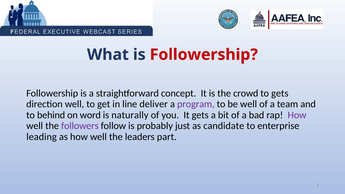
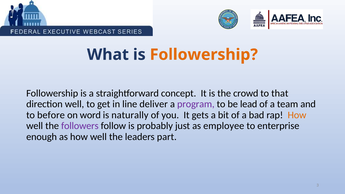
Followership colour: red -> orange (204, 55)
to gets: gets -> that (280, 93)
be well: well -> lead (249, 104)
behind: behind -> before (51, 115)
How colour: purple -> orange (297, 115)
candidate: candidate -> employee (224, 126)
leading: leading -> enough (42, 137)
